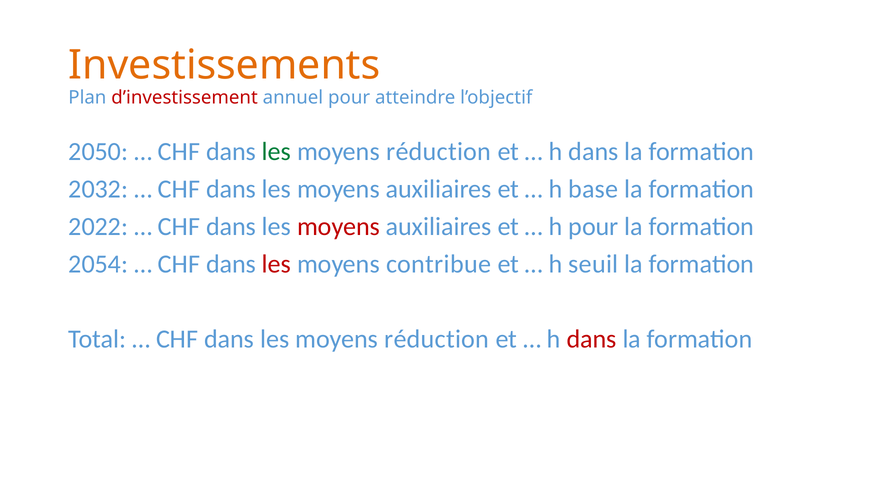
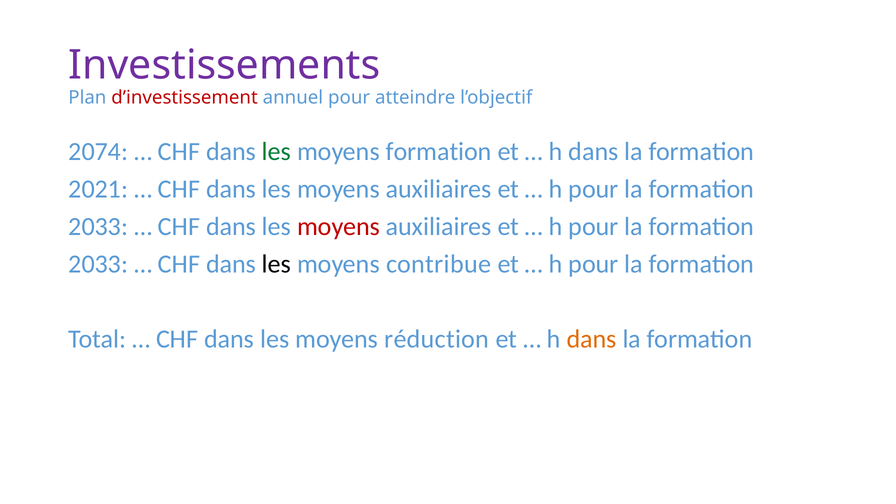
Investissements colour: orange -> purple (224, 65)
2050: 2050 -> 2074 (98, 151)
réduction: réduction -> formation (439, 151)
2032: 2032 -> 2021 (98, 189)
base: base -> pour (594, 189)
2022: 2022 -> 2033 (98, 226)
2054: 2054 -> 2033 (98, 264)
les colour: red -> black (277, 264)
seuil: seuil -> pour (594, 264)
dans colour: red -> orange (592, 339)
